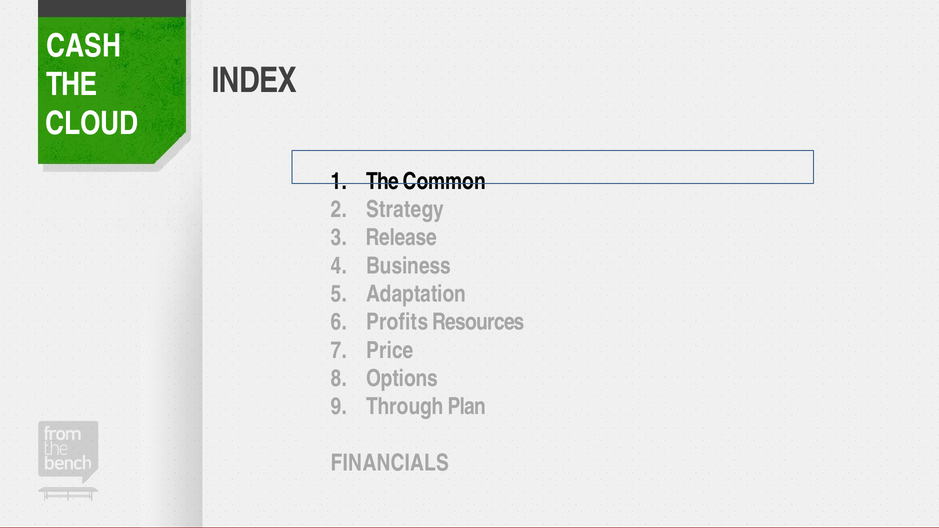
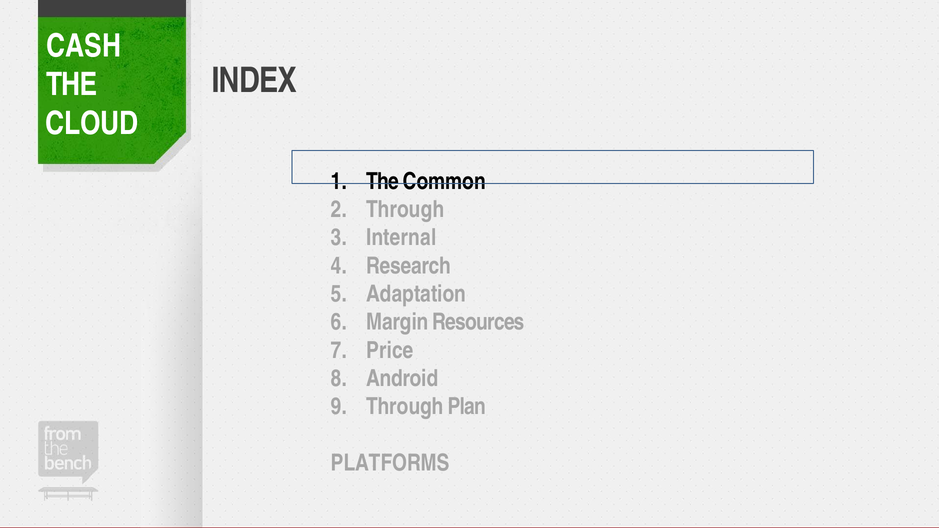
Strategy: Strategy -> Through (405, 210)
Release: Release -> Internal (401, 238)
Business: Business -> Research (409, 266)
Profits: Profits -> Margin (397, 322)
Options: Options -> Android (402, 379)
FINANCIALS: FINANCIALS -> PLATFORMS (390, 463)
